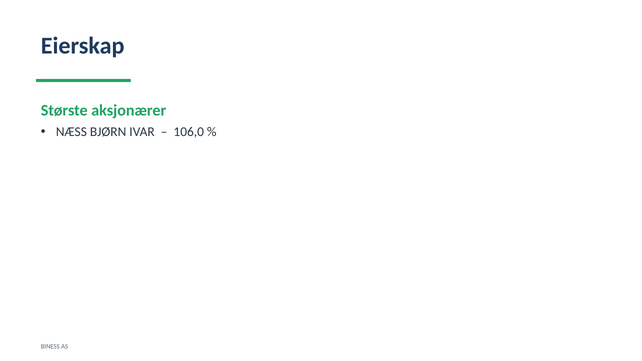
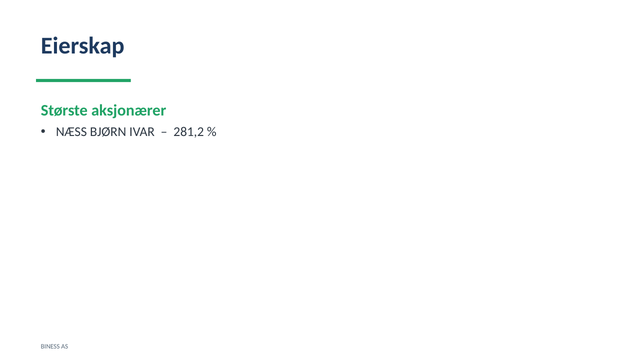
106,0: 106,0 -> 281,2 (189, 132)
